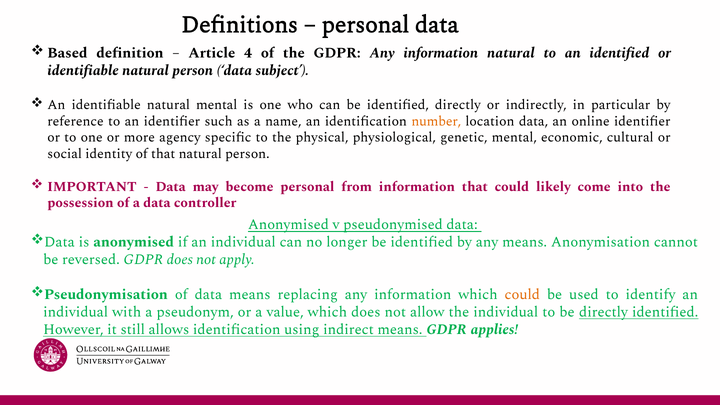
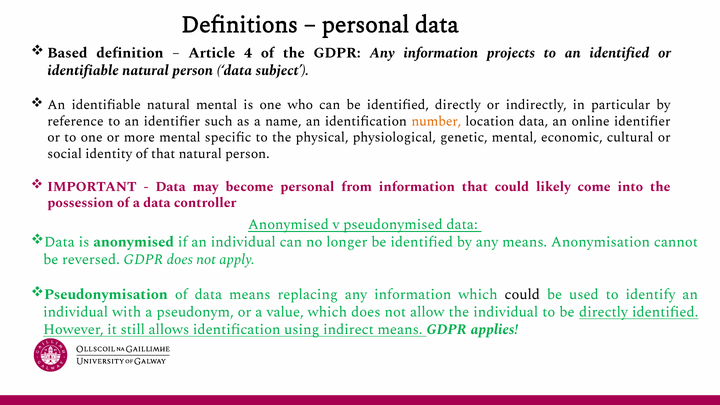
information natural: natural -> projects (511, 53)
more agency: agency -> mental (180, 137)
could colour: orange -> black (522, 294)
